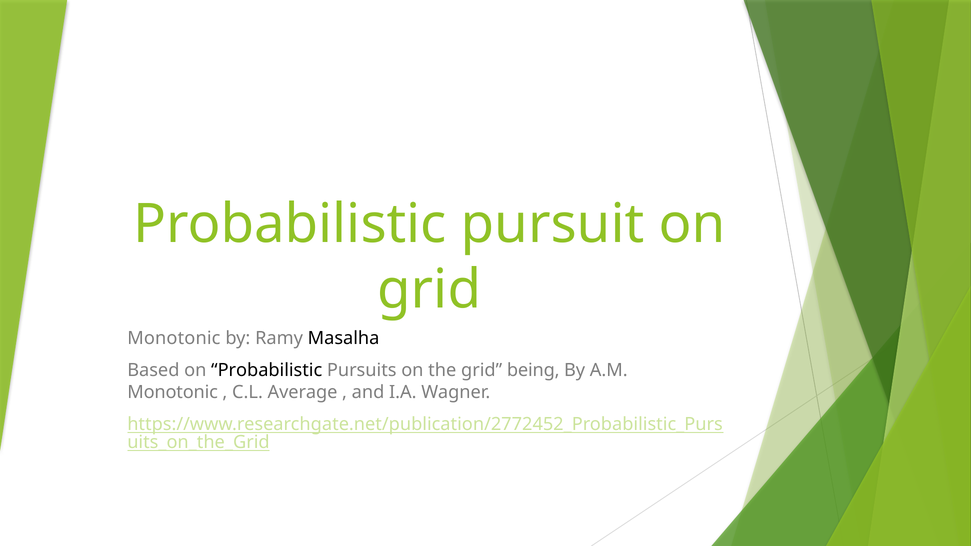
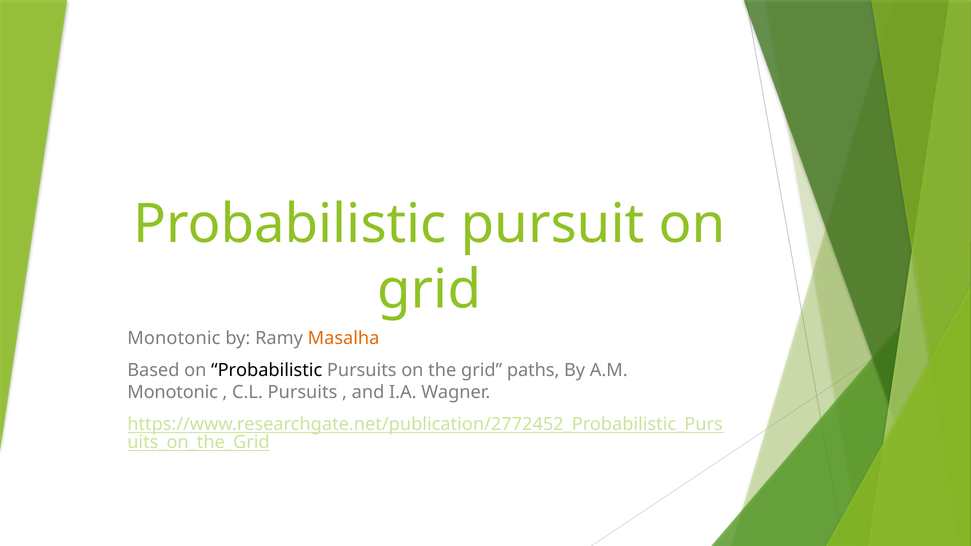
Masalha colour: black -> orange (344, 338)
being: being -> paths (533, 370)
C.L Average: Average -> Pursuits (302, 392)
